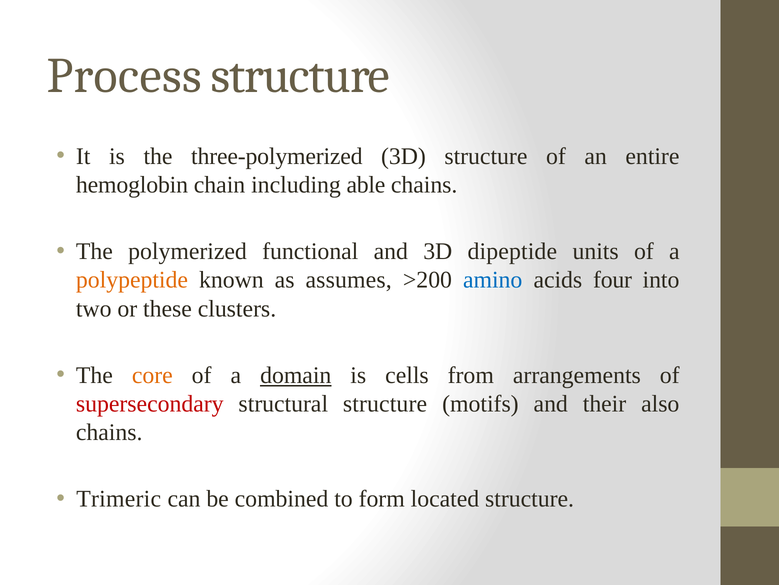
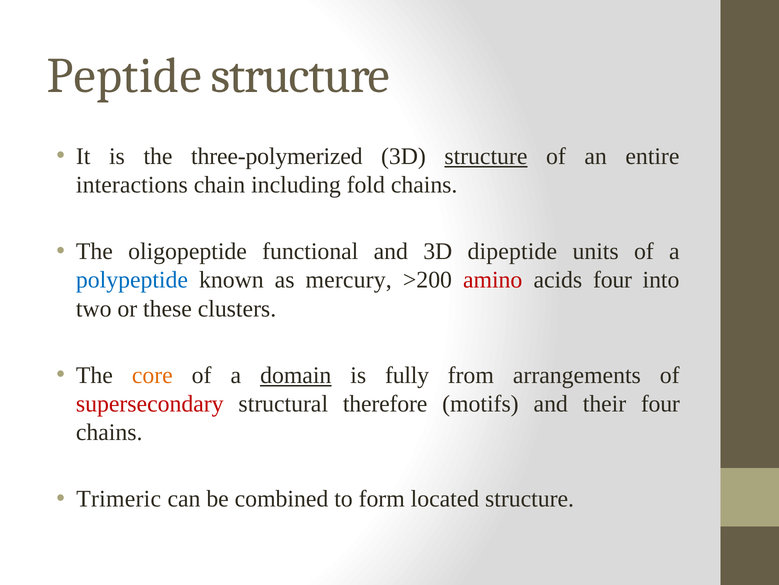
Process: Process -> Peptide (124, 76)
structure underline: none -> present (486, 156)
hemoglobin: hemoglobin -> interactions (132, 185)
able: able -> fold (366, 185)
polymerized: polymerized -> oligopeptide (188, 251)
polypeptide colour: orange -> blue (132, 280)
assumes: assumes -> mercury (349, 280)
amino colour: blue -> red (493, 280)
cells: cells -> fully (407, 375)
structural structure: structure -> therefore (385, 403)
their also: also -> four (660, 403)
